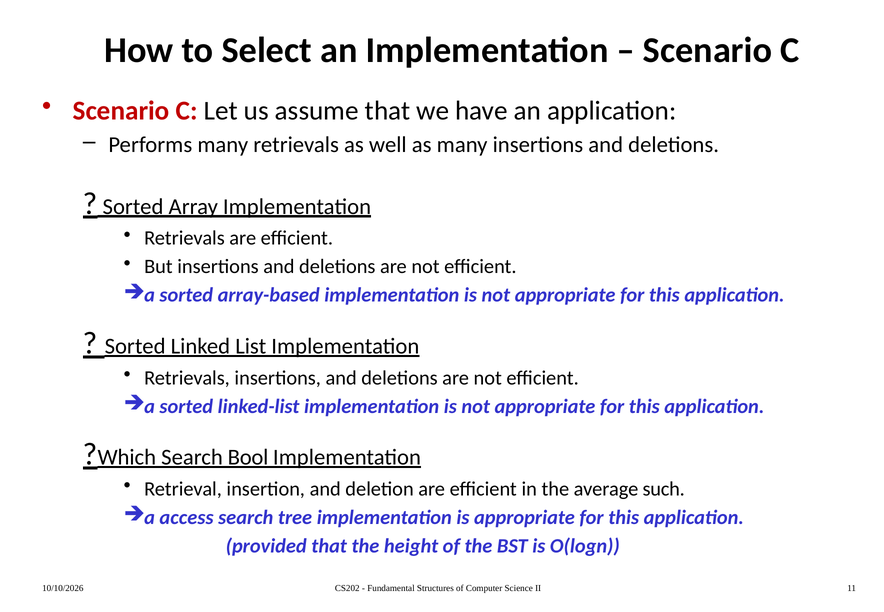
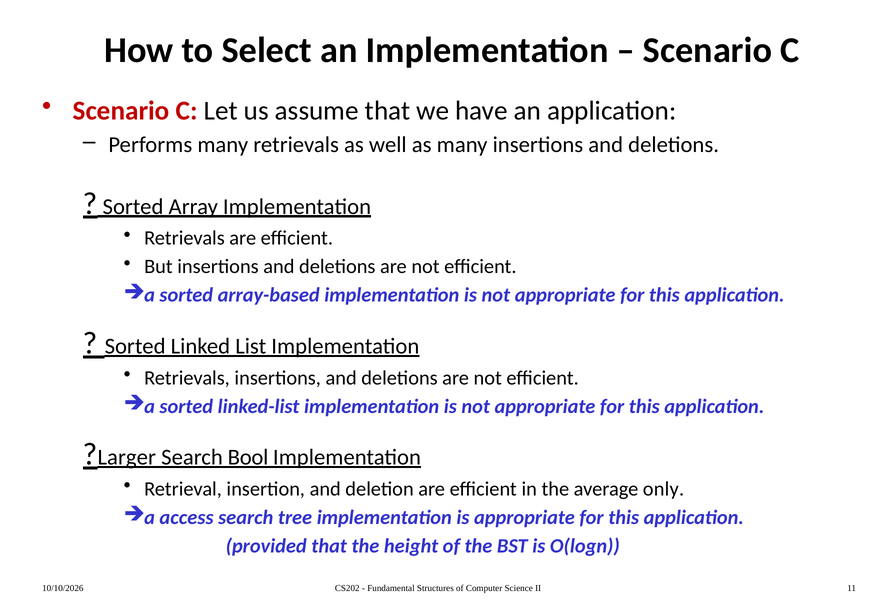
Which: Which -> Larger (127, 457)
such: such -> only (664, 489)
